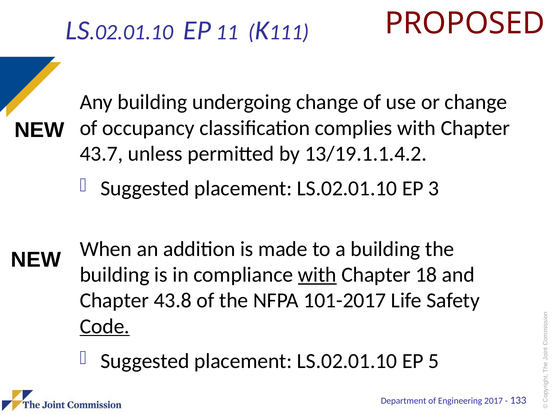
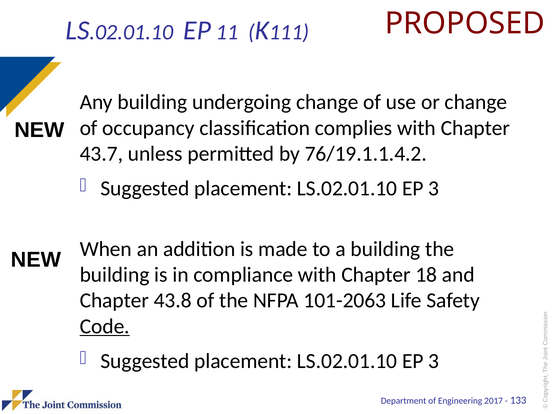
13/19.1.1.4.2: 13/19.1.1.4.2 -> 76/19.1.1.4.2 (366, 154)
with underline: present -> none (317, 275)
101-2017: 101-2017 -> 101-2063 (345, 301)
5: 5 -> 3 (434, 361)
